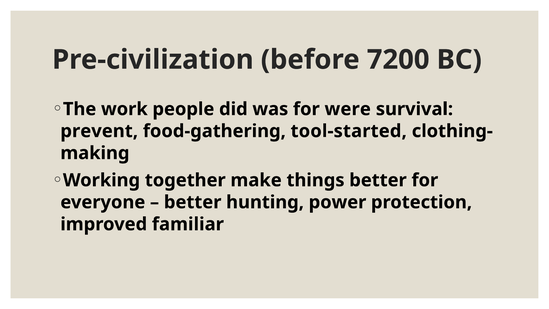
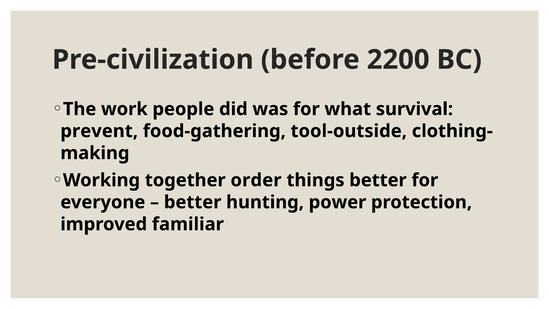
7200: 7200 -> 2200 (398, 60)
were: were -> what (348, 109)
tool-started: tool-started -> tool-outside (349, 131)
make: make -> order (256, 180)
